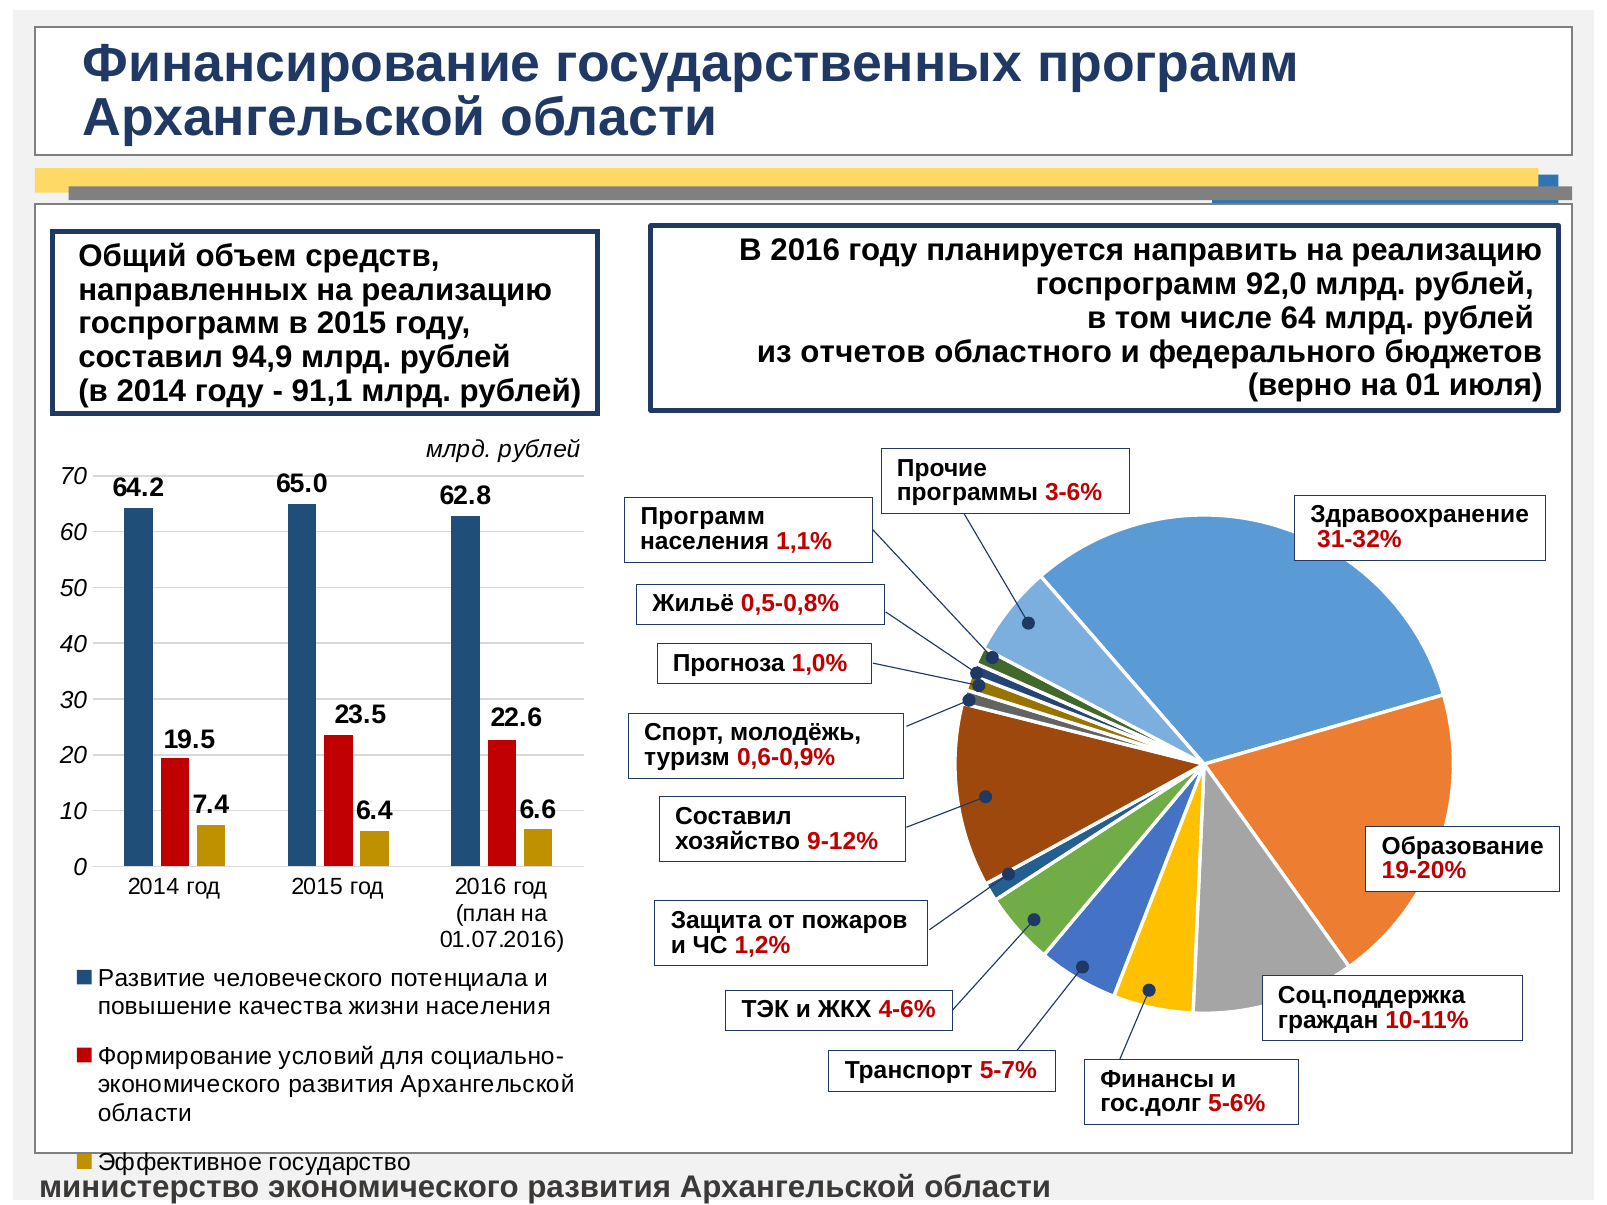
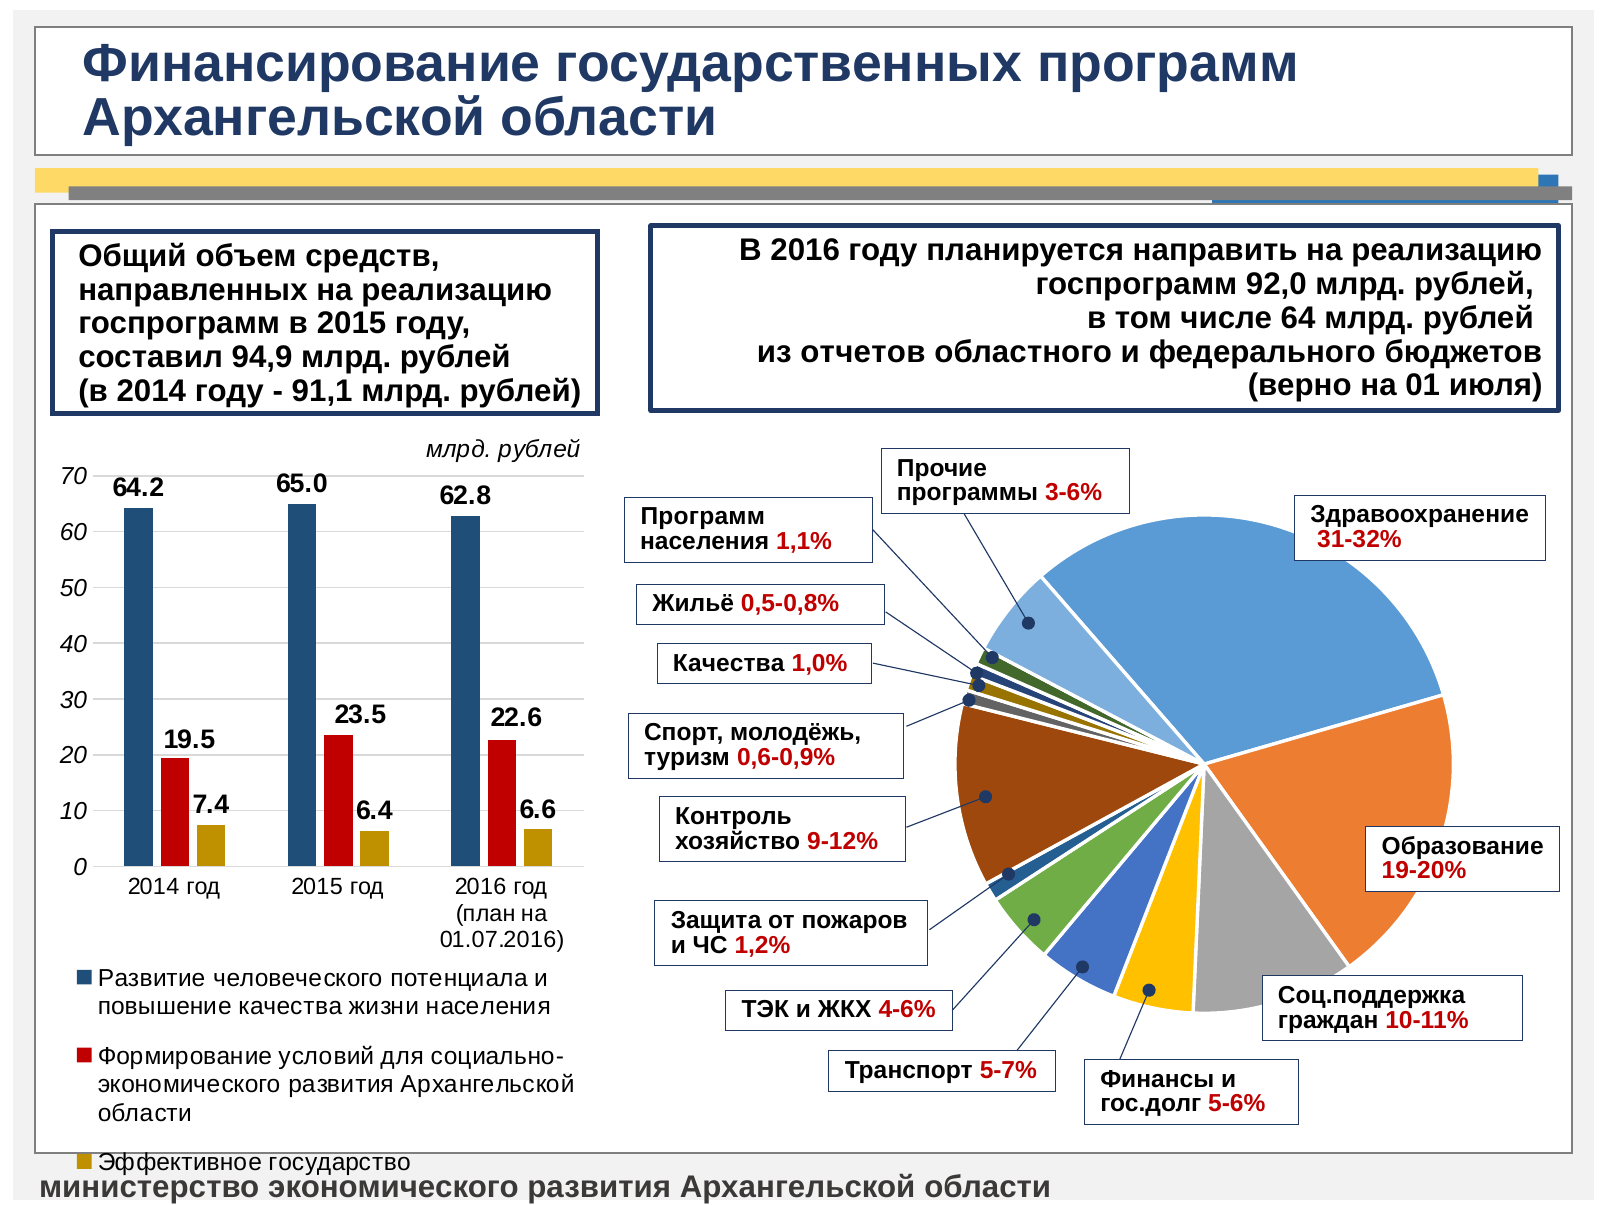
Прогноза: Прогноза -> Качества (729, 663)
Составил: Составил -> Контроль (733, 817)
